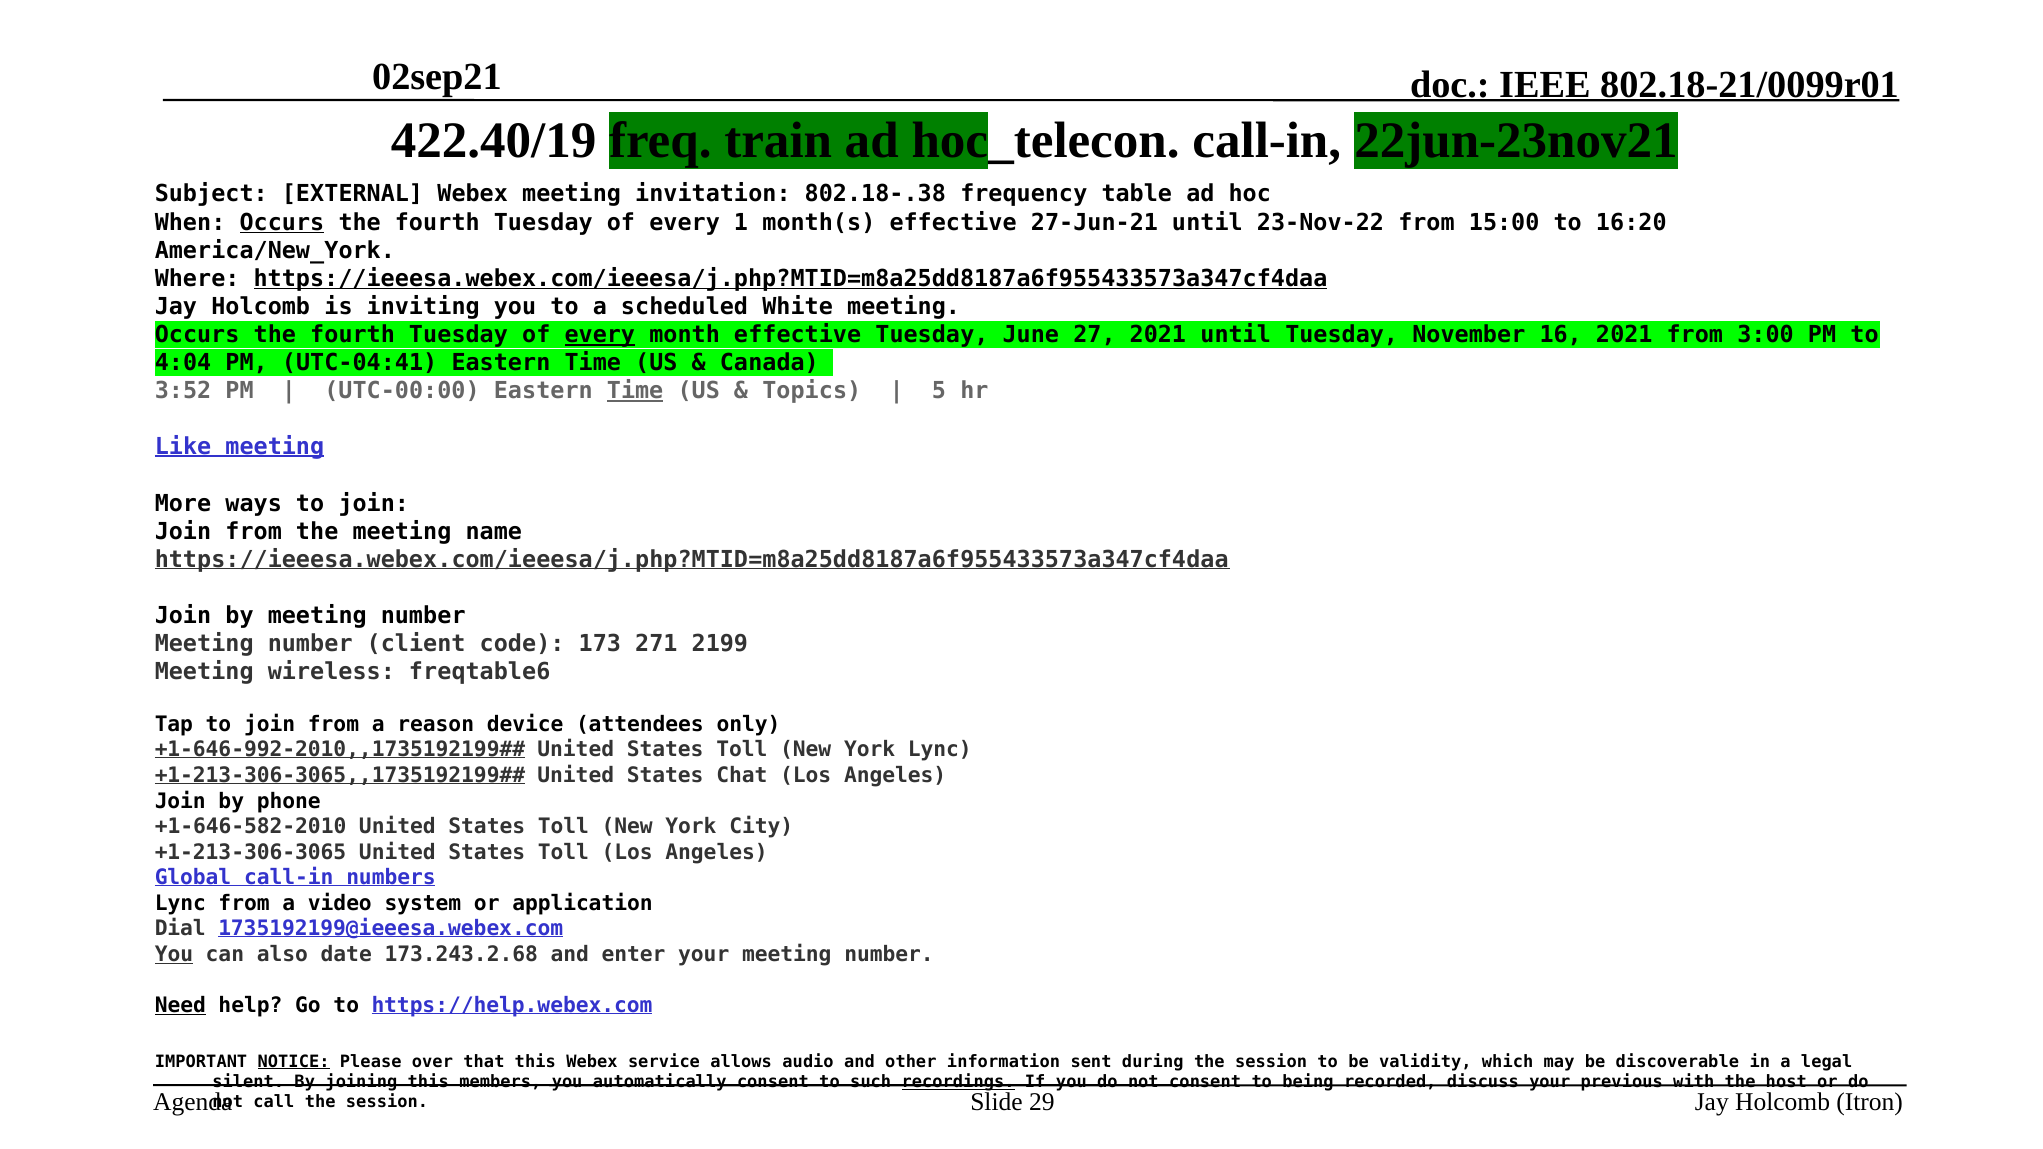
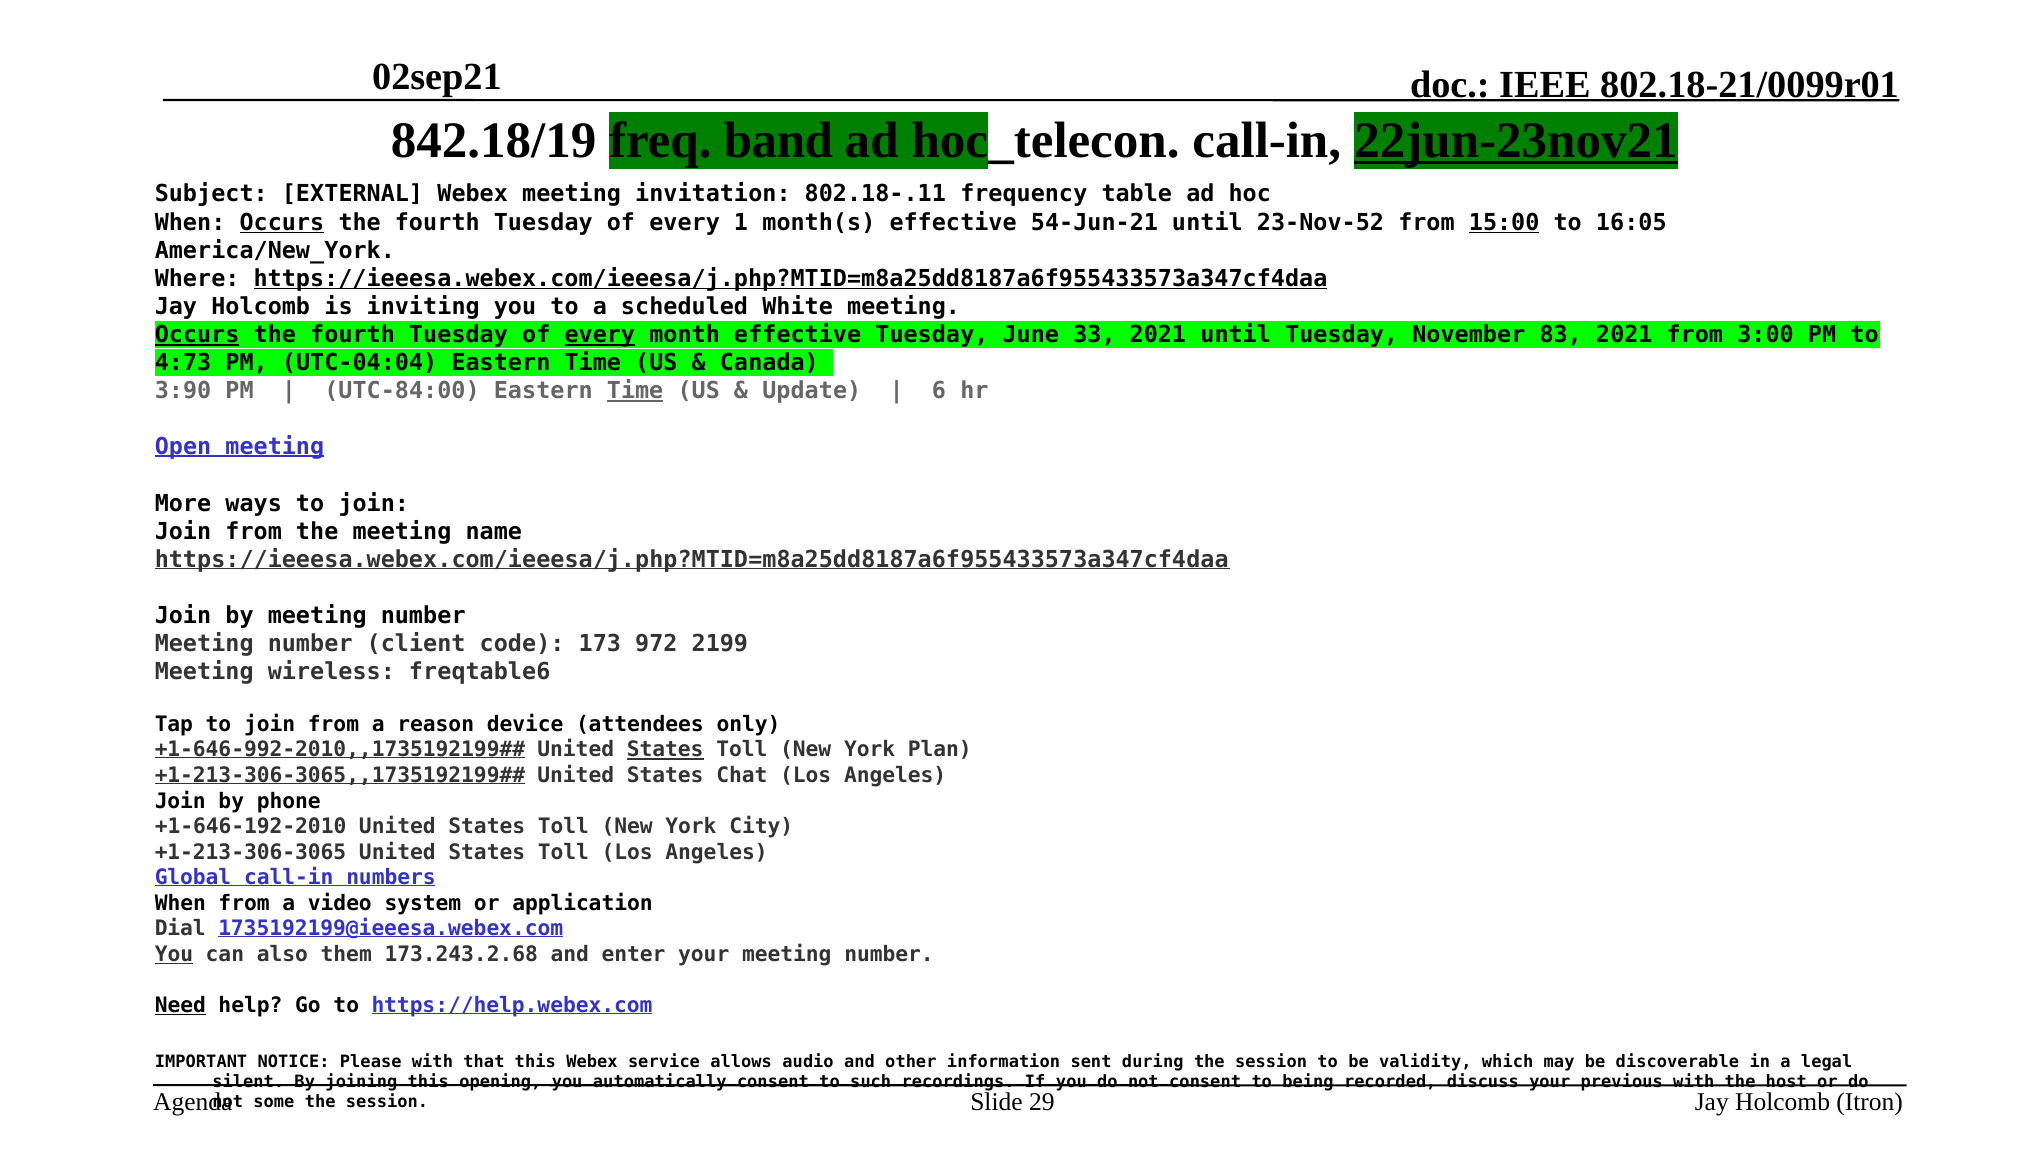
422.40/19: 422.40/19 -> 842.18/19 (494, 141)
train: train -> band (778, 141)
22jun-23nov21 underline: none -> present (1516, 141)
802.18-.38: 802.18-.38 -> 802.18-.11 (875, 194)
27-Jun-21: 27-Jun-21 -> 54-Jun-21 (1094, 222)
23-Nov-22: 23-Nov-22 -> 23-Nov-52 (1320, 222)
15:00 underline: none -> present (1504, 222)
16:20: 16:20 -> 16:05 (1631, 222)
Occurs underline: none -> present (197, 335)
27: 27 -> 33 (1094, 335)
16: 16 -> 83 (1561, 335)
4:04: 4:04 -> 4:73 (183, 363)
UTC-04:41: UTC-04:41 -> UTC-04:04 (360, 363)
3:52: 3:52 -> 3:90 (183, 391)
UTC-00:00: UTC-00:00 -> UTC-84:00 (402, 391)
Topics: Topics -> Update (812, 391)
5: 5 -> 6 (939, 391)
Like: Like -> Open (183, 447)
271: 271 -> 972 (656, 644)
States underline: none -> present (665, 750)
York Lync: Lync -> Plan (940, 750)
+1-646-582-2010: +1-646-582-2010 -> +1-646-192-2010 (251, 827)
Lync: Lync -> When (180, 904)
date: date -> them (346, 955)
NOTICE underline: present -> none (294, 1062)
Please over: over -> with (432, 1062)
members: members -> opening (500, 1082)
recordings underline: present -> none (958, 1082)
call: call -> some (274, 1102)
